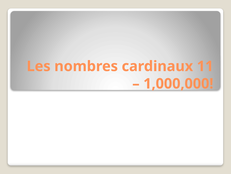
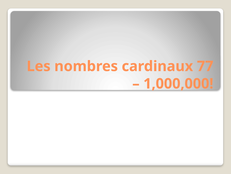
11: 11 -> 77 (205, 66)
